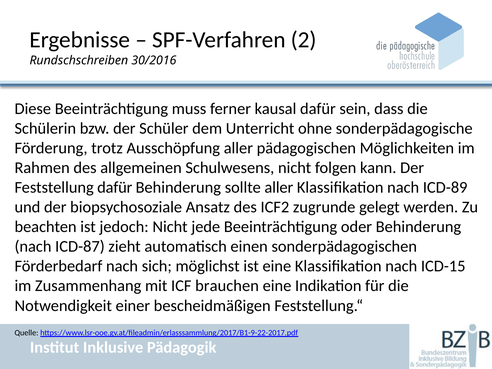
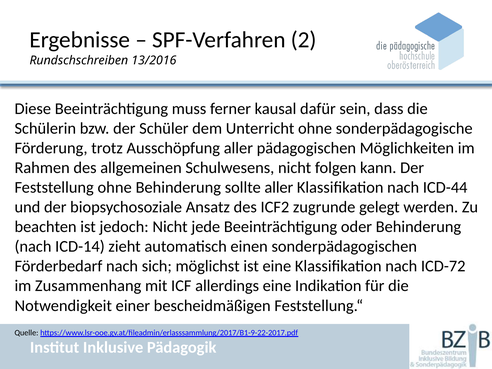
30/2016: 30/2016 -> 13/2016 (154, 60)
Feststellung dafür: dafür -> ohne (115, 188)
ICD-89: ICD-89 -> ICD-44 (445, 188)
ICD-87: ICD-87 -> ICD-14 (80, 247)
ICD-15: ICD-15 -> ICD-72 (443, 266)
brauchen: brauchen -> allerdings (227, 286)
